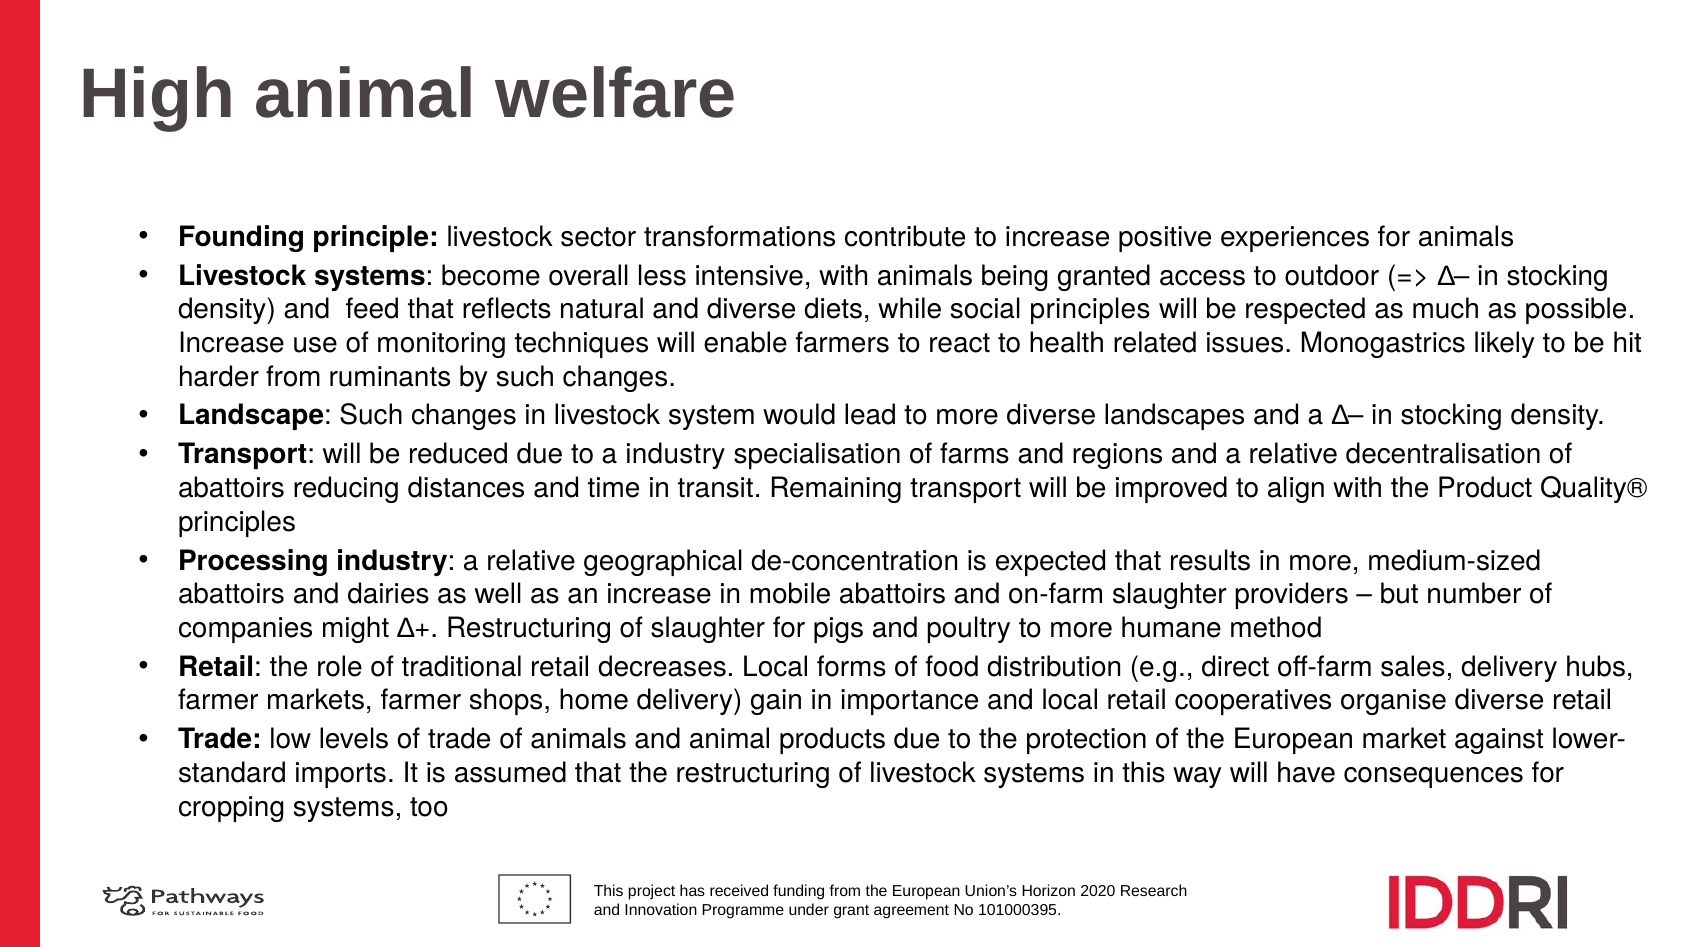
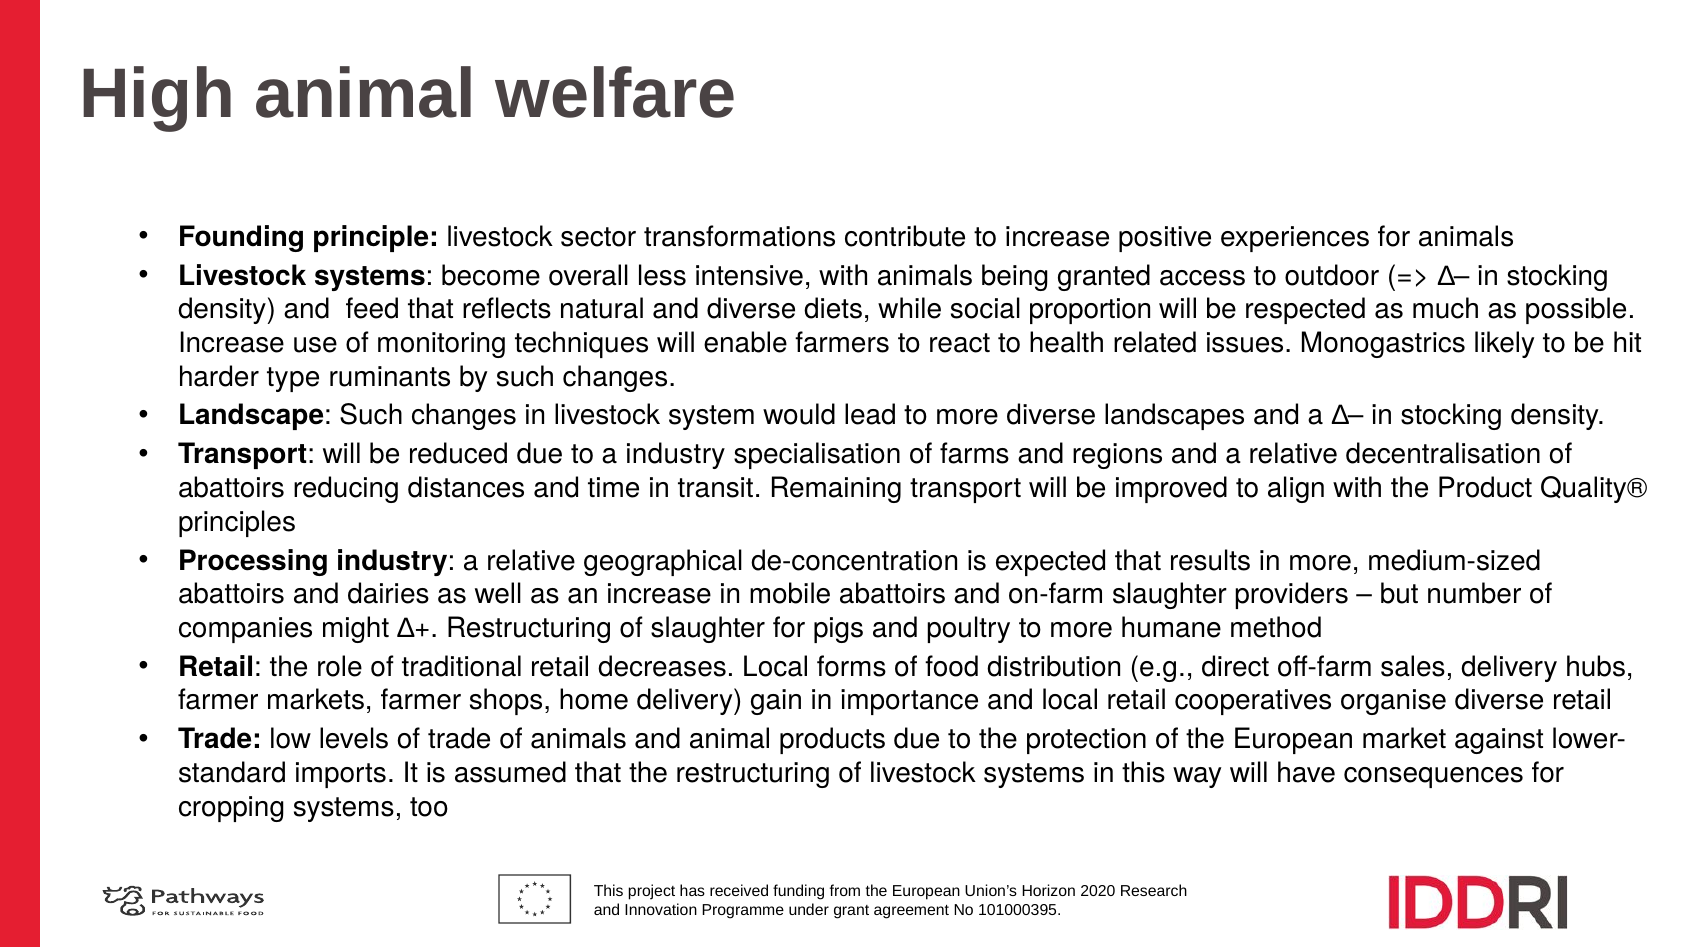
social principles: principles -> proportion (1090, 309)
harder from: from -> type (294, 377)
